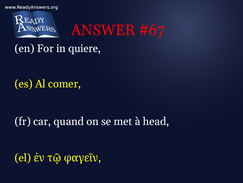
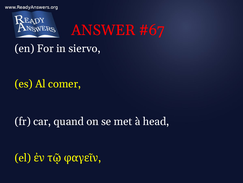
quiere: quiere -> siervo (85, 48)
